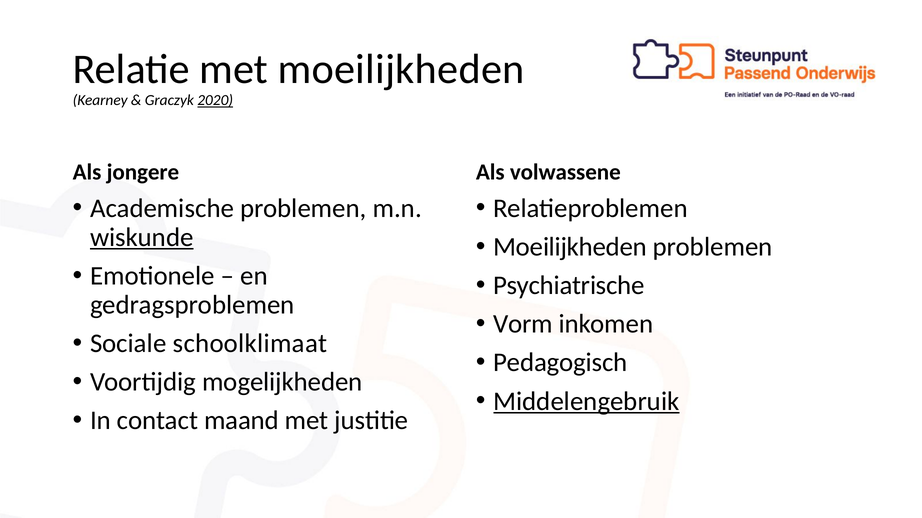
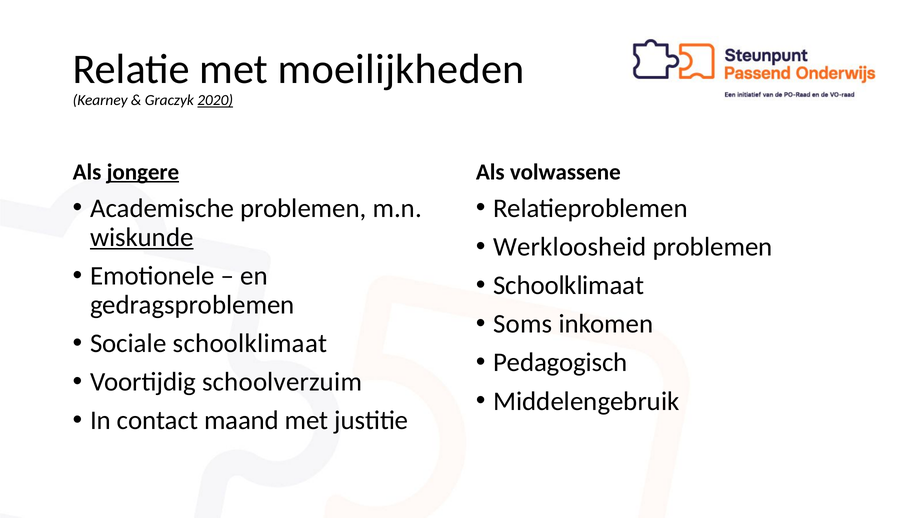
jongere underline: none -> present (143, 172)
Moeilijkheden: Moeilijkheden -> Werkloosheid (570, 247)
Psychiatrische: Psychiatrische -> Schoolklimaat (569, 286)
Vorm: Vorm -> Soms (523, 324)
mogelijkheden: mogelijkheden -> schoolverzuim (282, 382)
Middelengebruik underline: present -> none (586, 402)
